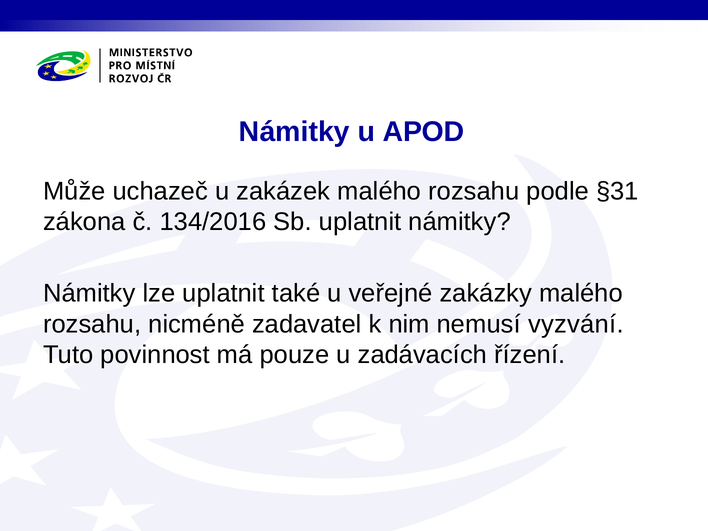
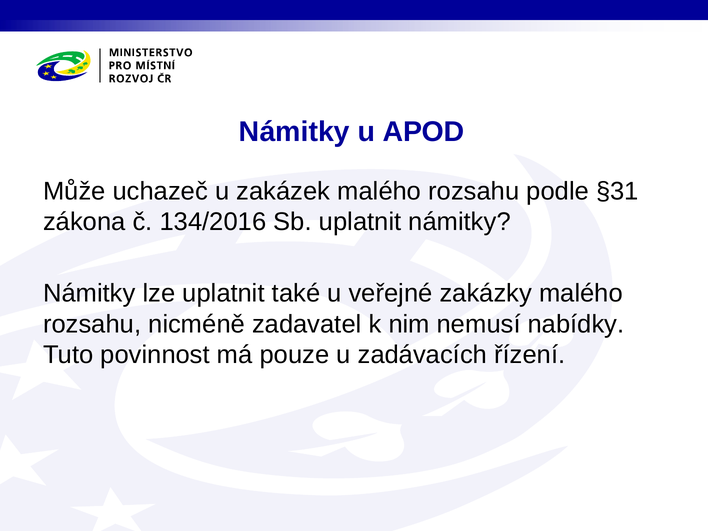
vyzvání: vyzvání -> nabídky (576, 324)
